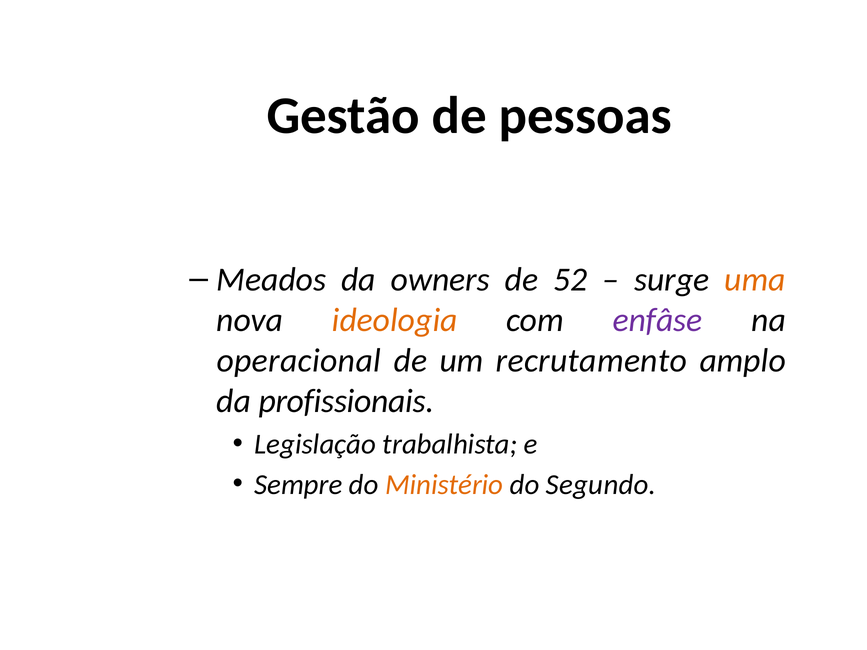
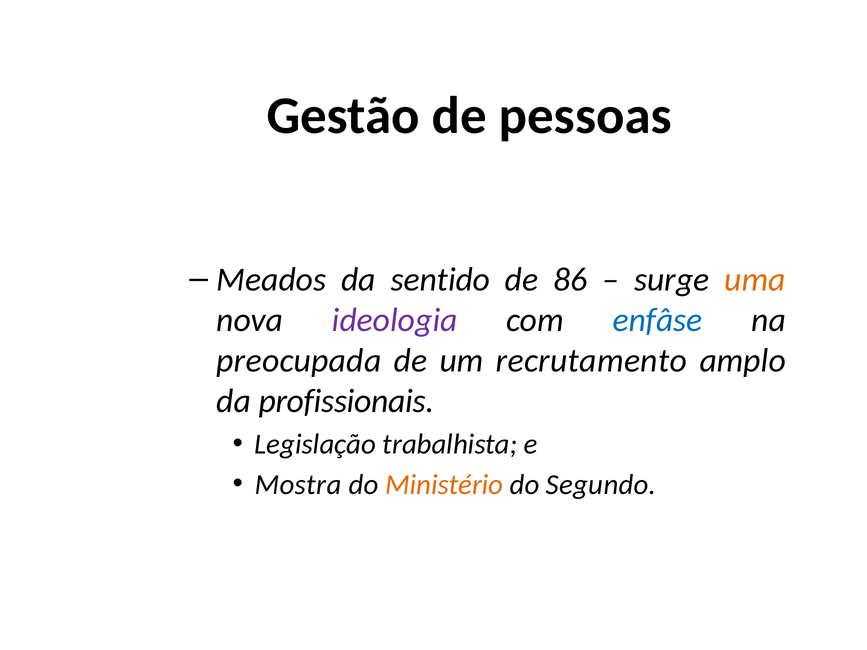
owners: owners -> sentido (440, 280)
52: 52 -> 86 (570, 280)
ideologia colour: orange -> purple (395, 320)
enfâse colour: purple -> blue (658, 320)
operacional: operacional -> preocupada (299, 361)
Sempre: Sempre -> Mostra (298, 485)
